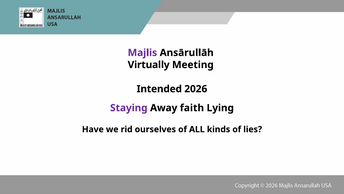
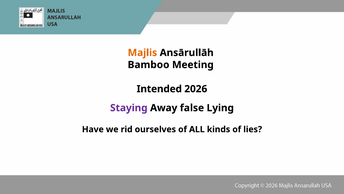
Majlis colour: purple -> orange (142, 53)
Virtually: Virtually -> Bamboo (149, 65)
faith: faith -> false (192, 108)
